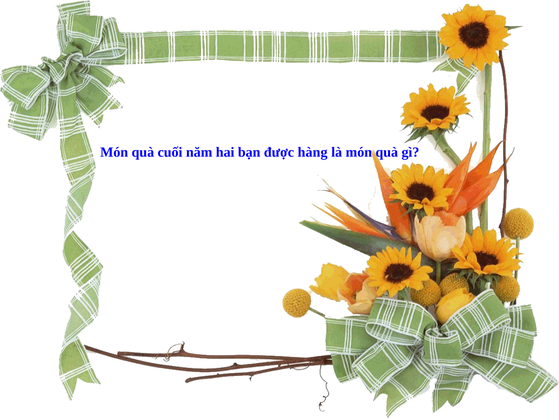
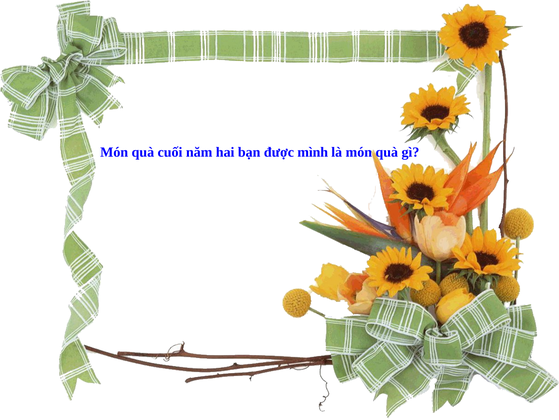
hàng: hàng -> mình (313, 152)
